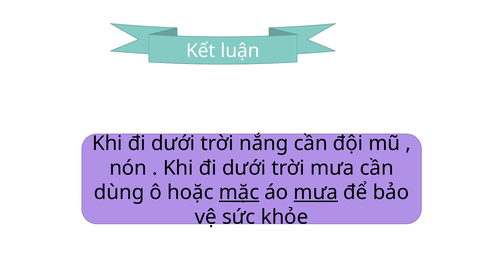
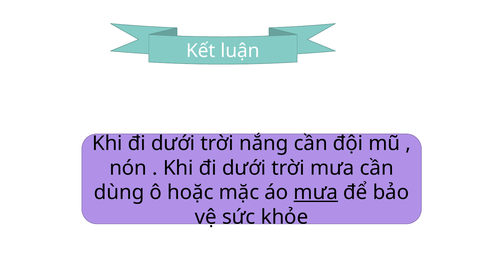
mặc underline: present -> none (239, 193)
